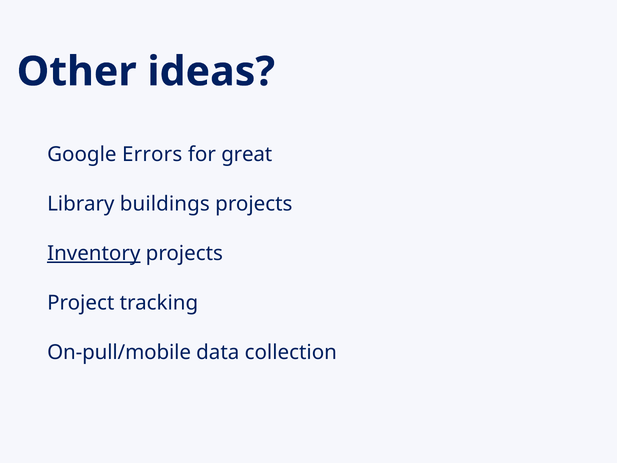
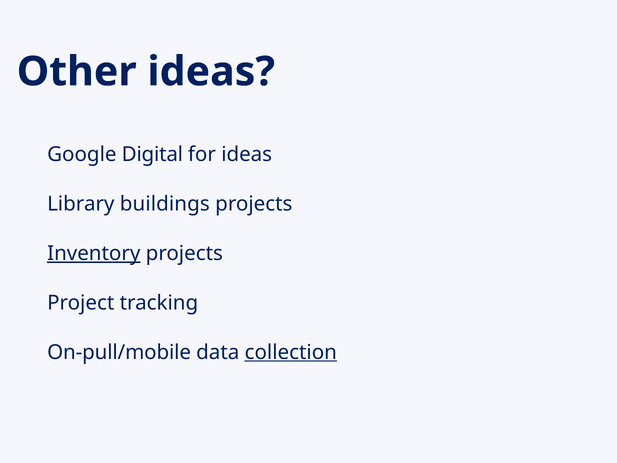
Errors: Errors -> Digital (152, 155)
for great: great -> ideas (247, 155)
collection underline: none -> present (291, 352)
